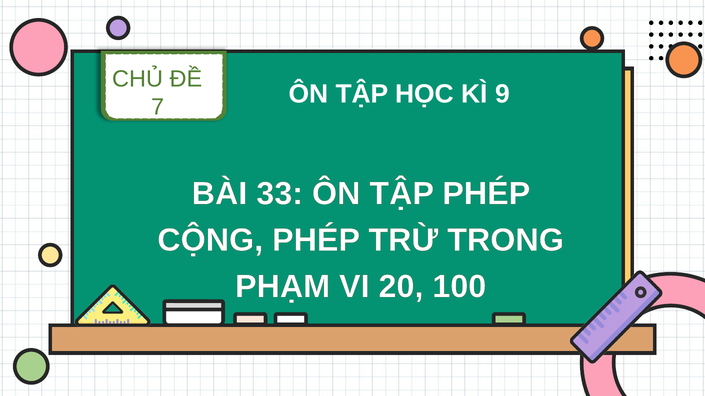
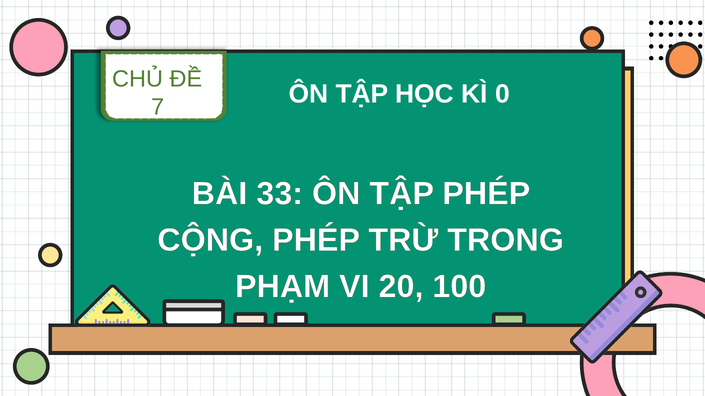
9: 9 -> 0 (502, 94)
